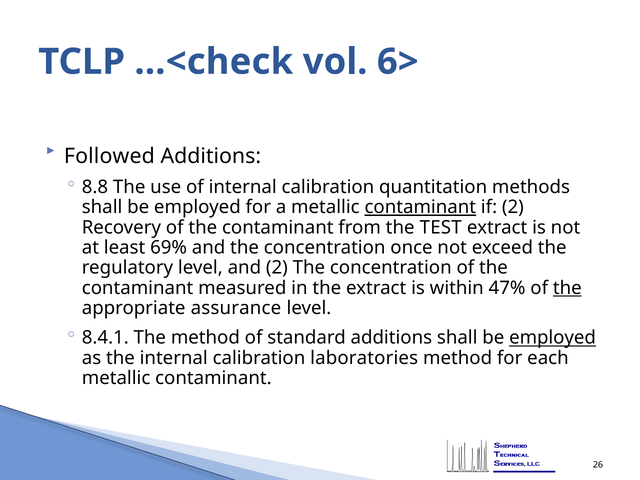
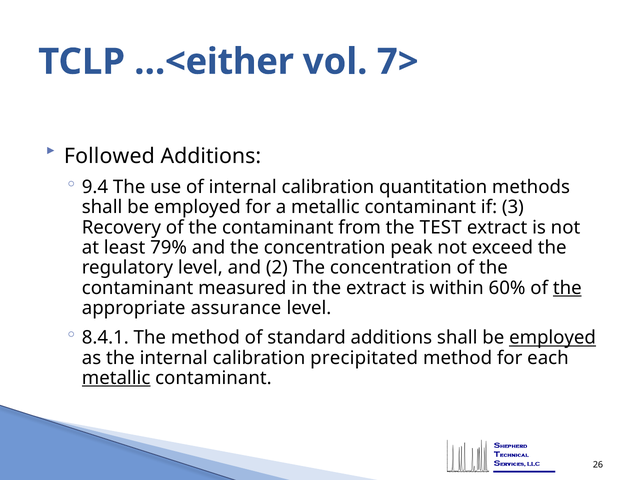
…<check: …<check -> …<either (214, 62)
6>: 6> -> 7> (398, 62)
8.8: 8.8 -> 9.4 (95, 187)
contaminant underline: present -> none (420, 207)
if 2: 2 -> 3 (513, 207)
69%: 69% -> 79% (169, 248)
once: once -> peak (412, 248)
47%: 47% -> 60% (507, 288)
laboratories: laboratories -> precipitated (364, 358)
metallic underline: none -> present (116, 378)
